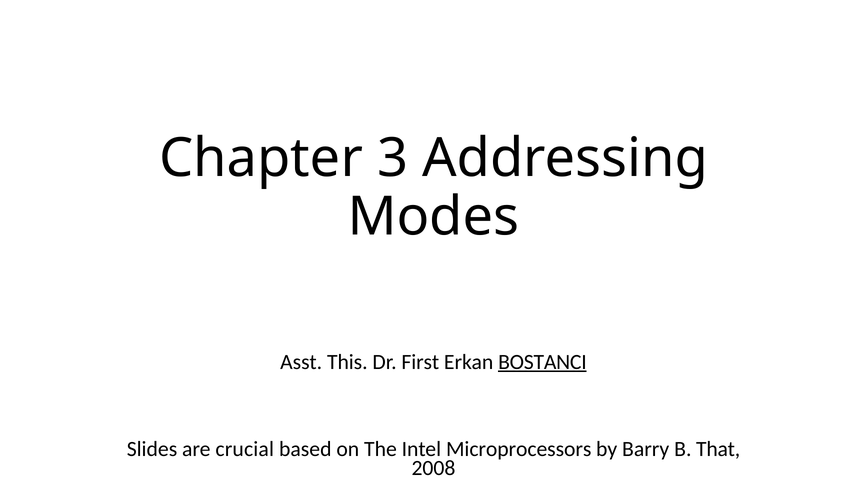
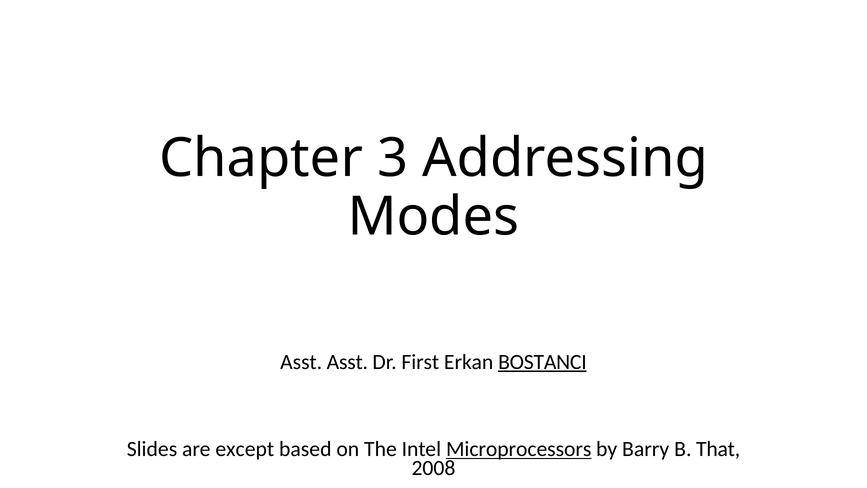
Asst This: This -> Asst (347, 362)
crucial: crucial -> except (245, 449)
Microprocessors underline: none -> present (519, 449)
